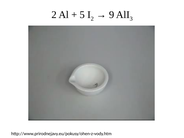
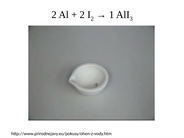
5: 5 -> 2 (82, 15)
9: 9 -> 1 (112, 15)
